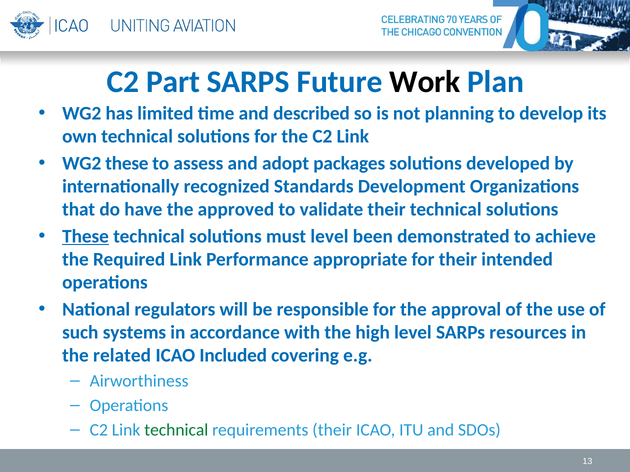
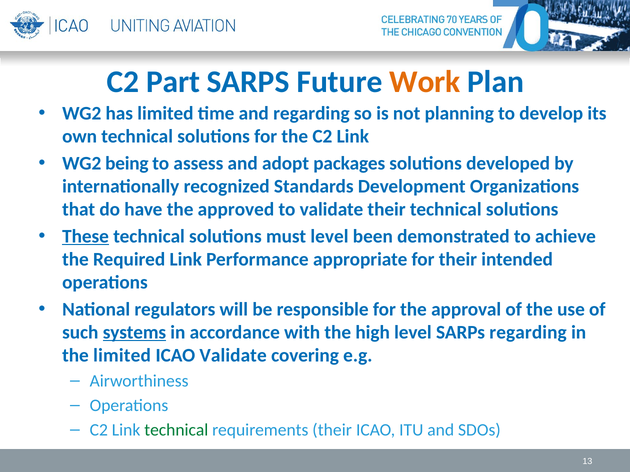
Work colour: black -> orange (425, 82)
and described: described -> regarding (311, 113)
WG2 these: these -> being (127, 163)
systems underline: none -> present (134, 333)
SARPs resources: resources -> regarding (528, 333)
the related: related -> limited (122, 356)
ICAO Included: Included -> Validate (233, 356)
